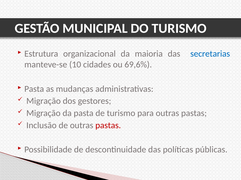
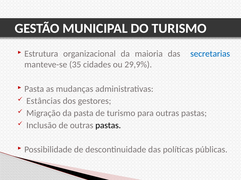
10: 10 -> 35 (75, 65)
69,6%: 69,6% -> 29,9% (138, 65)
Migração: Migração -> Estâncias (44, 101)
pastas colour: red -> black (108, 126)
